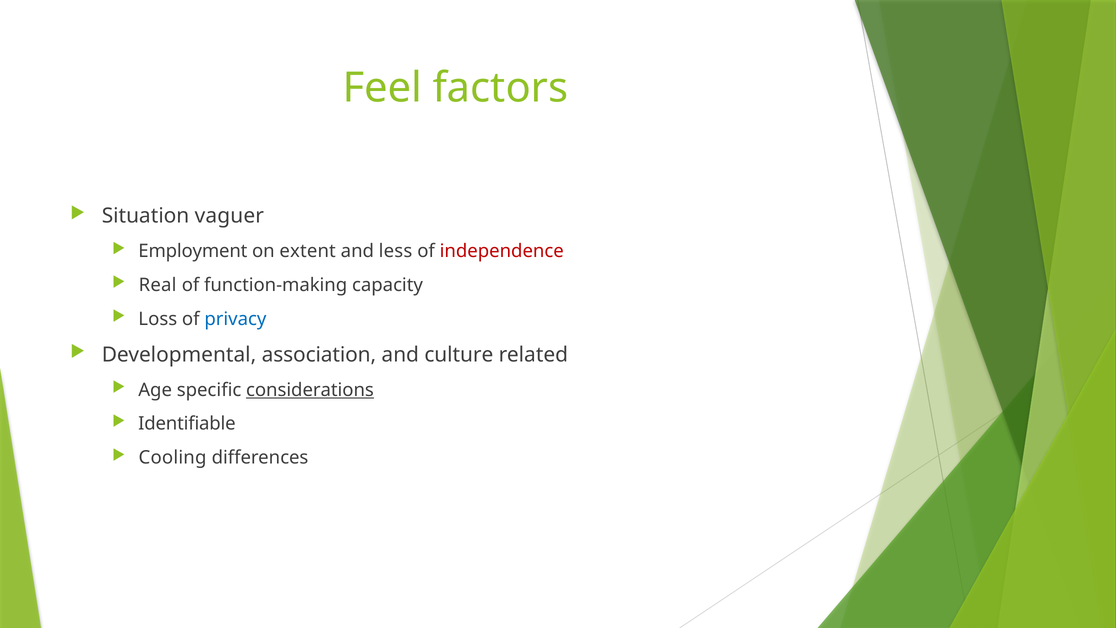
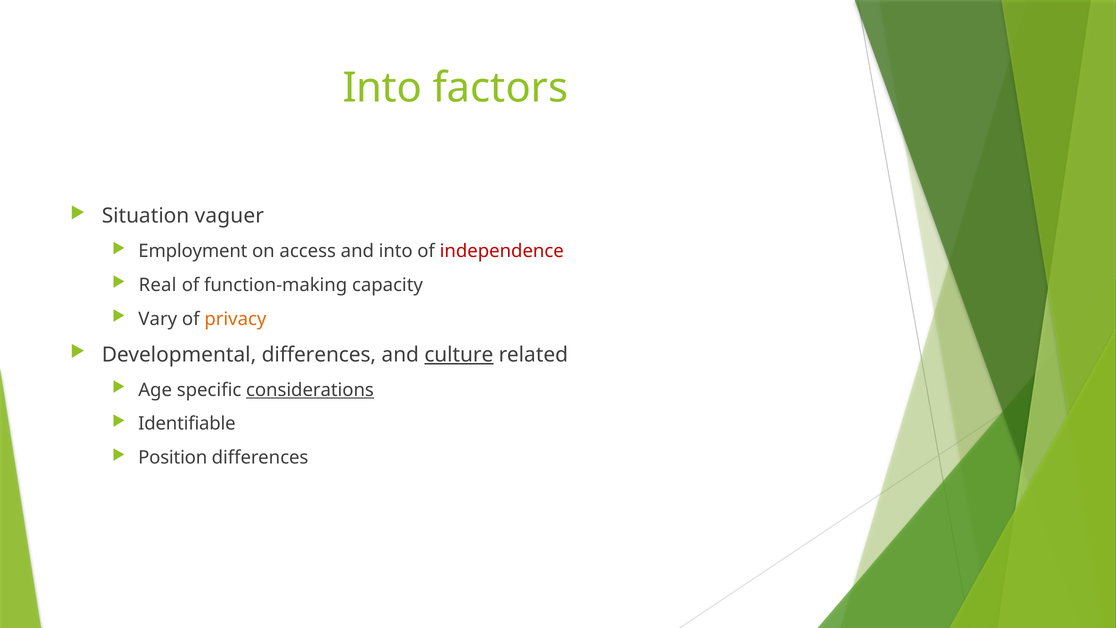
Feel: Feel -> Into (382, 88)
extent: extent -> access (308, 251)
and less: less -> into (396, 251)
Loss: Loss -> Vary (158, 319)
privacy colour: blue -> orange (235, 319)
Developmental association: association -> differences (319, 355)
culture underline: none -> present (459, 355)
Cooling: Cooling -> Position (173, 458)
